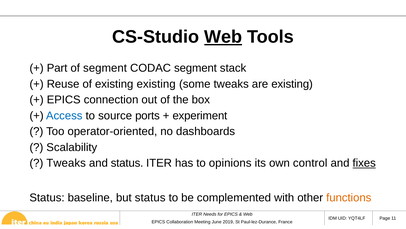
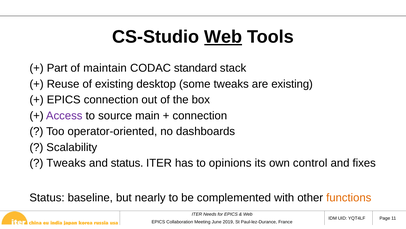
of segment: segment -> maintain (105, 68)
CODAC segment: segment -> standard (196, 68)
existing existing: existing -> desktop (156, 84)
Access colour: blue -> purple (64, 115)
ports: ports -> main (147, 115)
experiment: experiment -> connection (200, 115)
fixes underline: present -> none (364, 163)
but status: status -> nearly (150, 197)
